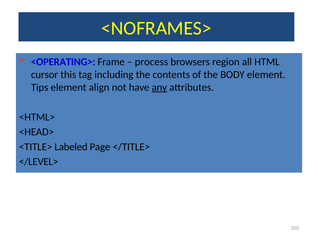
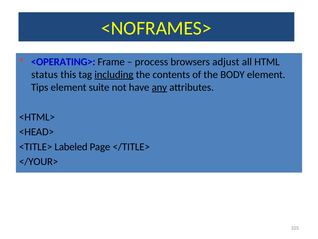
region: region -> adjust (226, 62)
cursor: cursor -> status (44, 74)
including underline: none -> present (114, 74)
align: align -> suite (99, 87)
</LEVEL>: </LEVEL> -> </YOUR> (39, 161)
